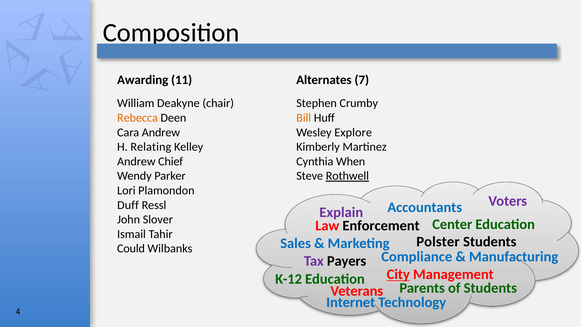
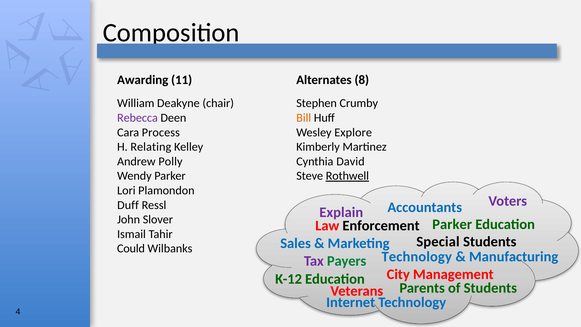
7: 7 -> 8 (362, 80)
Rebecca colour: orange -> purple (137, 118)
Cara Andrew: Andrew -> Process (161, 132)
Chief: Chief -> Polly (170, 161)
When: When -> David (350, 161)
Center: Center -> Parker (452, 224)
Polster: Polster -> Special (438, 242)
Compliance: Compliance -> Technology (417, 257)
Payers colour: black -> green (347, 261)
City underline: present -> none (398, 274)
